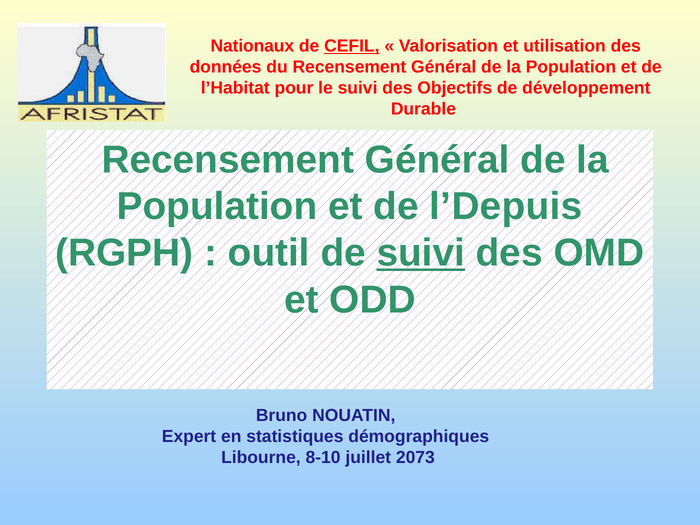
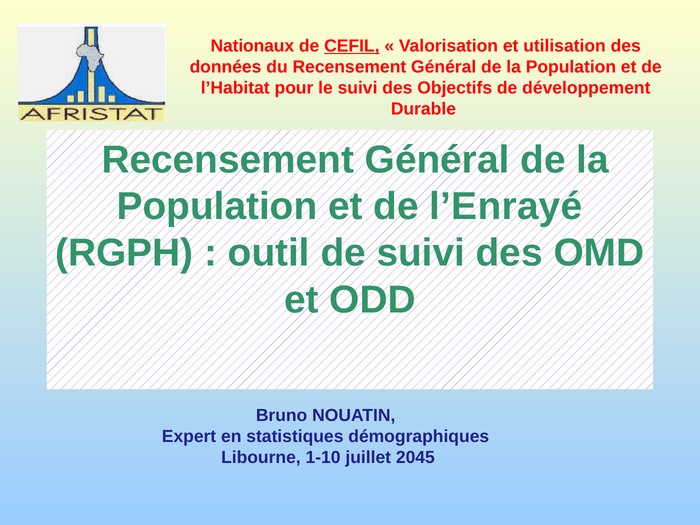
l’Depuis: l’Depuis -> l’Enrayé (506, 206)
suivi underline: present -> none (421, 253)
8-10: 8-10 -> 1-10 (323, 457)
2073: 2073 -> 2045 (415, 457)
